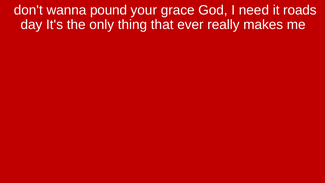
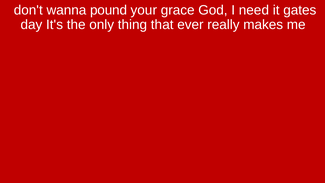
roads: roads -> gates (300, 10)
